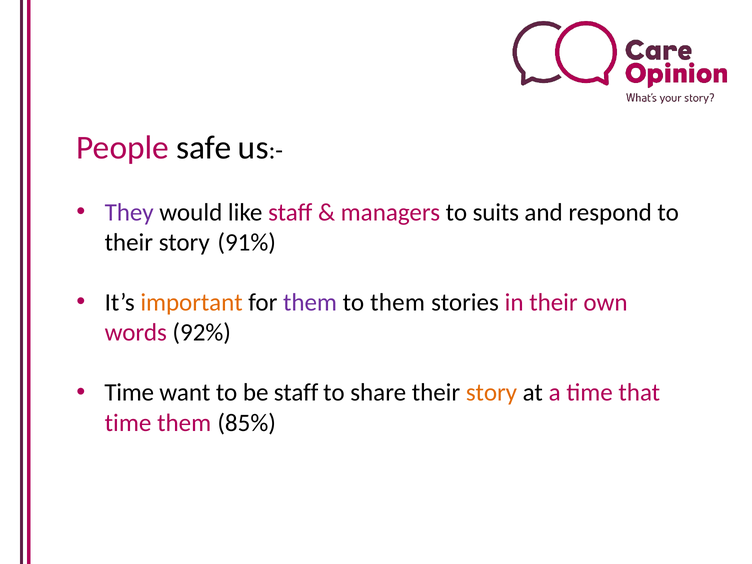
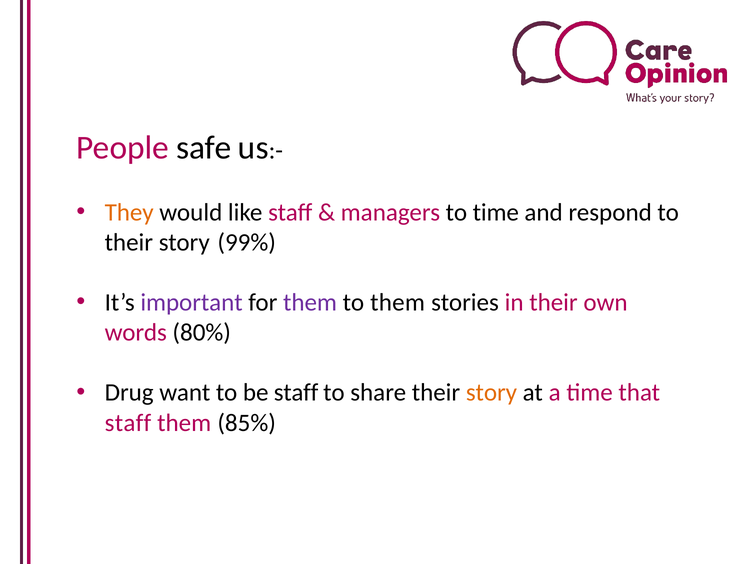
They colour: purple -> orange (129, 212)
to suits: suits -> time (496, 212)
91%: 91% -> 99% (247, 242)
important colour: orange -> purple (192, 302)
92%: 92% -> 80% (202, 333)
Time: Time -> Drug (129, 393)
time: time -> staff (128, 423)
